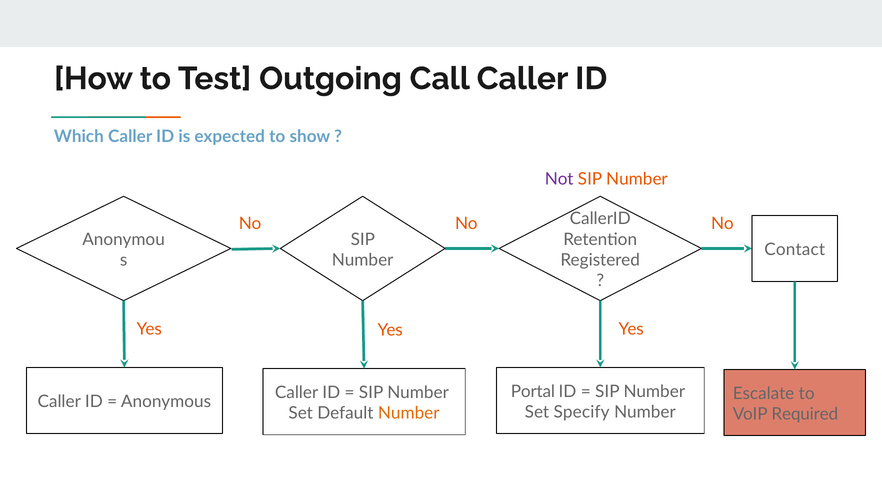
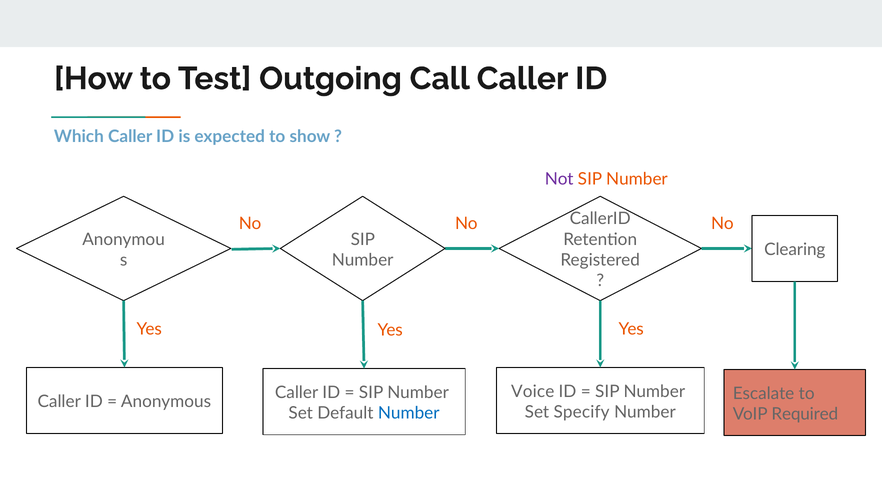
Contact: Contact -> Clearing (795, 250)
Portal: Portal -> Voice (533, 392)
Number colour: orange -> blue (409, 413)
